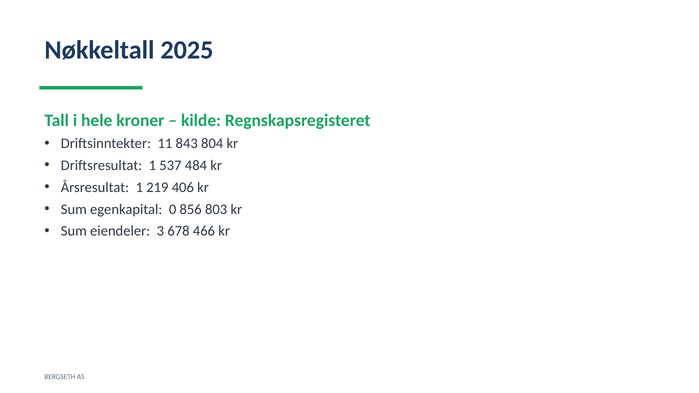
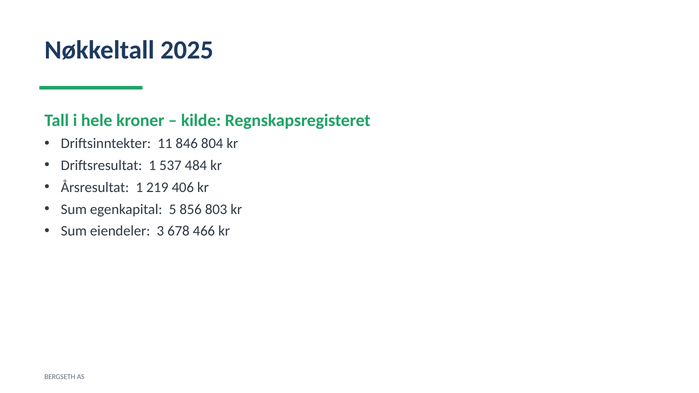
843: 843 -> 846 (187, 144)
0: 0 -> 5 (173, 209)
